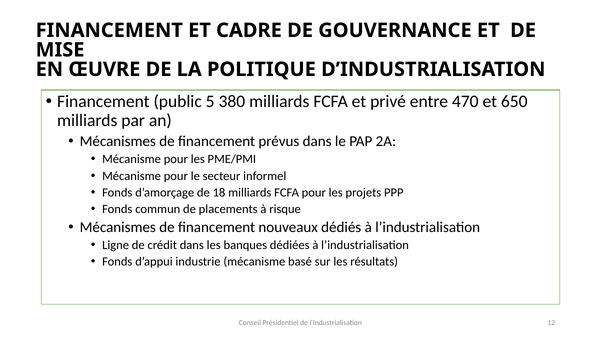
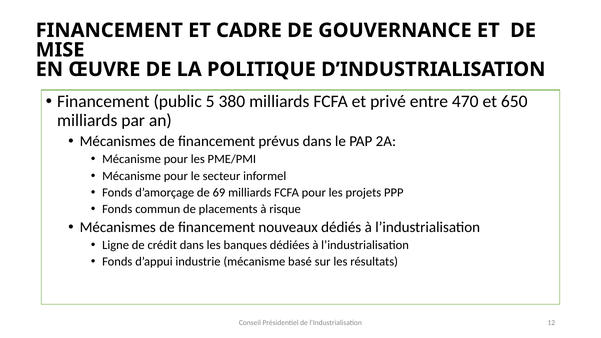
18: 18 -> 69 (219, 193)
